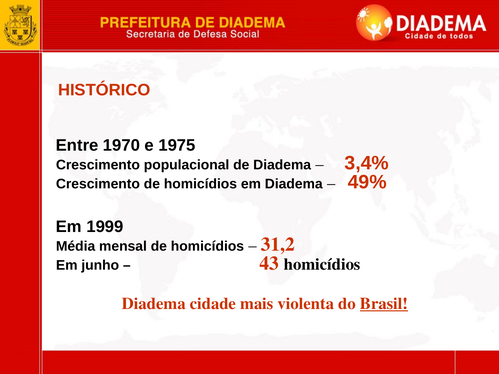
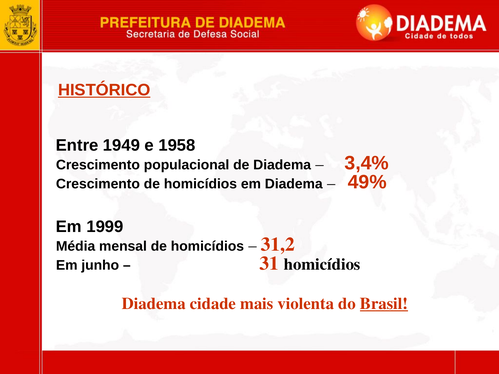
HISTÓRICO underline: none -> present (104, 90)
1970: 1970 -> 1949 (121, 145)
1975: 1975 -> 1958 (177, 145)
43: 43 -> 31 (269, 264)
